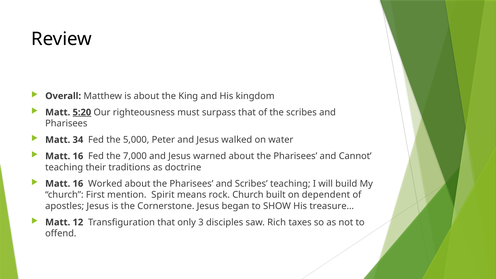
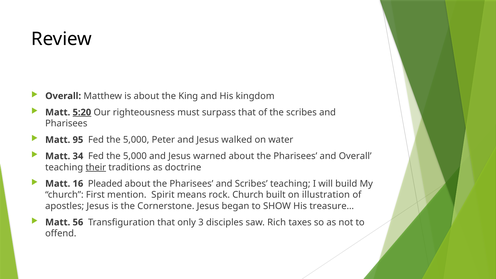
34: 34 -> 95 (78, 140)
16: 16 -> 34 (78, 156)
7,000: 7,000 -> 5,000 (135, 156)
and Cannot: Cannot -> Overall (355, 156)
their underline: none -> present (96, 167)
Worked: Worked -> Pleaded (105, 184)
dependent: dependent -> illustration (326, 195)
12: 12 -> 56 (78, 222)
